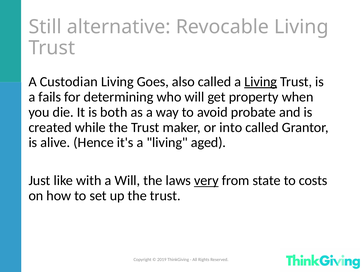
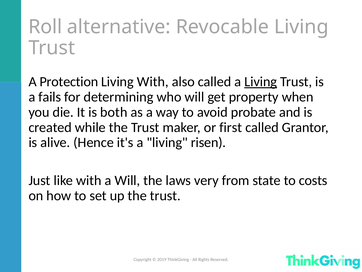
Still: Still -> Roll (45, 27)
Custodian: Custodian -> Protection (69, 82)
Living Goes: Goes -> With (153, 82)
into: into -> first (231, 127)
aged: aged -> risen (208, 142)
very underline: present -> none (206, 180)
